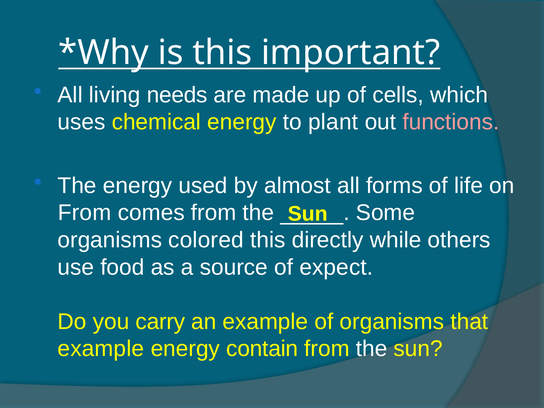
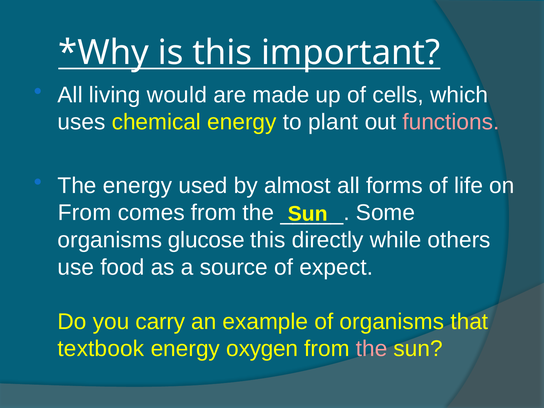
needs: needs -> would (177, 95)
colored: colored -> glucose (206, 240)
example: example -> textbook (101, 349)
contain: contain -> oxygen (262, 349)
the colour: white -> pink (372, 349)
